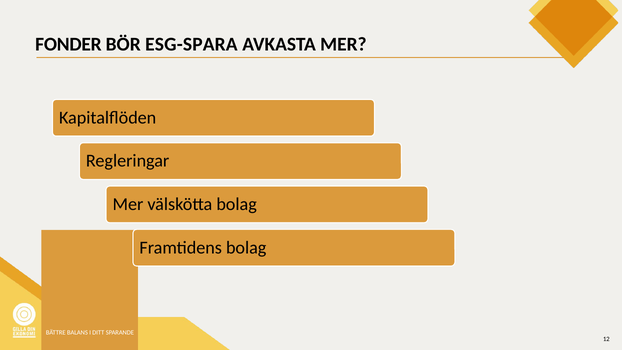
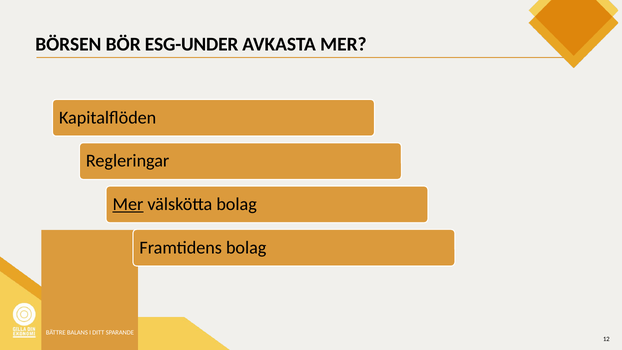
FONDER: FONDER -> BÖRSEN (68, 44)
ESG-SPARA: ESG-SPARA -> ESG-UNDER (192, 44)
Mer underline: none -> present (128, 204)
